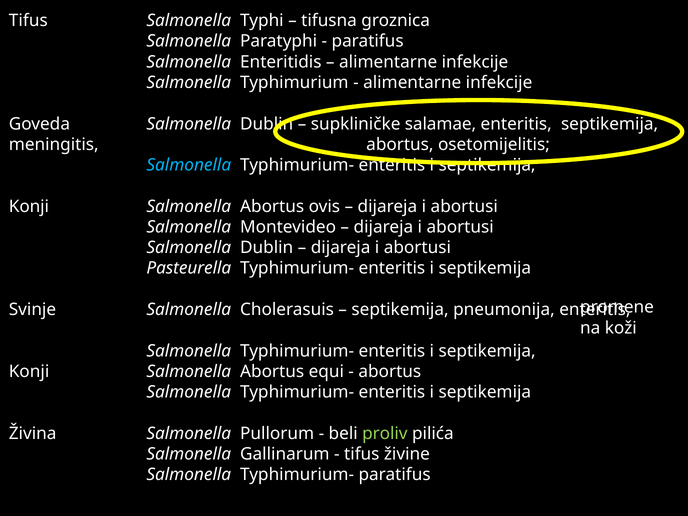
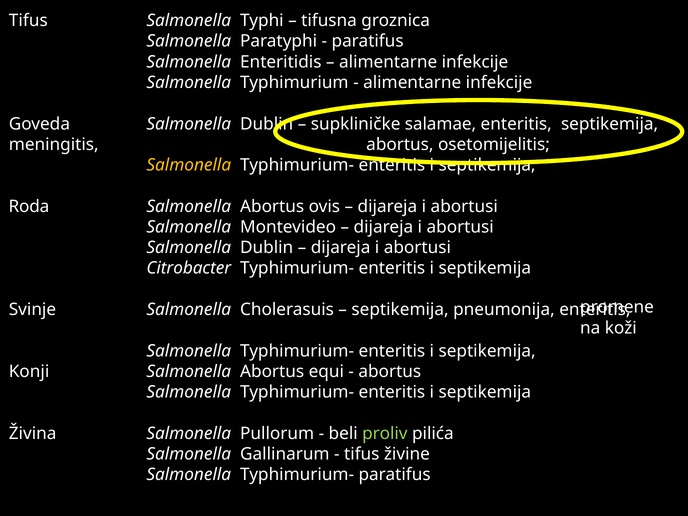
Salmonella colour: light blue -> yellow (189, 165)
Konji: Konji -> Roda (29, 206)
Pasteurella: Pasteurella -> Citrobacter (189, 268)
